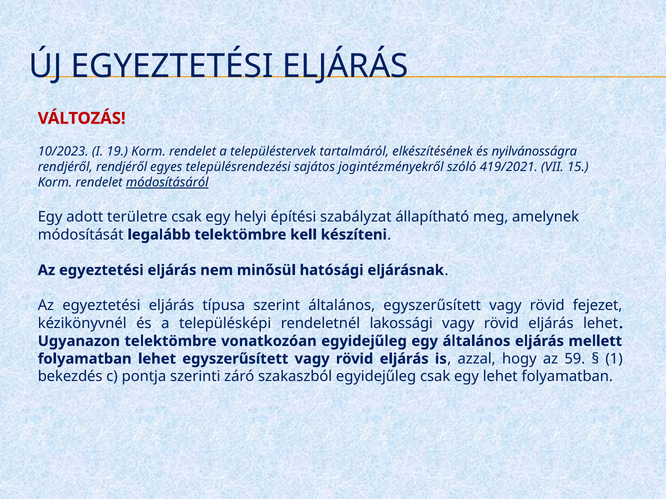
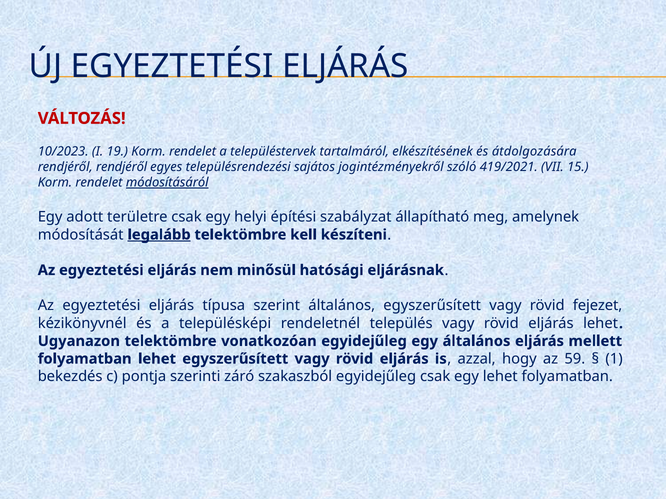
nyilvánosságra: nyilvánosságra -> átdolgozására (534, 152)
legalább underline: none -> present (159, 235)
lakossági: lakossági -> település (401, 324)
